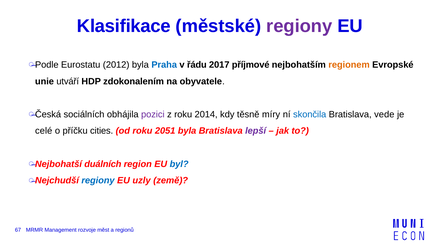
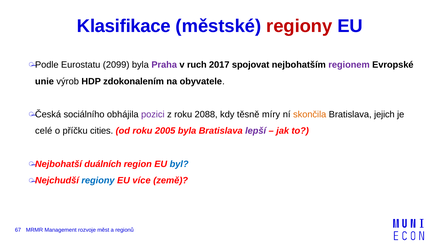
regiony colour: purple -> red (299, 26)
2012: 2012 -> 2099 (116, 65)
Praha colour: blue -> purple (164, 65)
řádu: řádu -> ruch (197, 65)
příjmové: příjmové -> spojovat (251, 65)
regionem colour: orange -> purple (349, 65)
utváří: utváří -> výrob (68, 81)
sociálních: sociálních -> sociálního (84, 114)
2014: 2014 -> 2088 (206, 114)
skončila colour: blue -> orange (310, 114)
vede: vede -> jejich (384, 114)
2051: 2051 -> 2005 (165, 131)
uzly: uzly -> více (142, 180)
